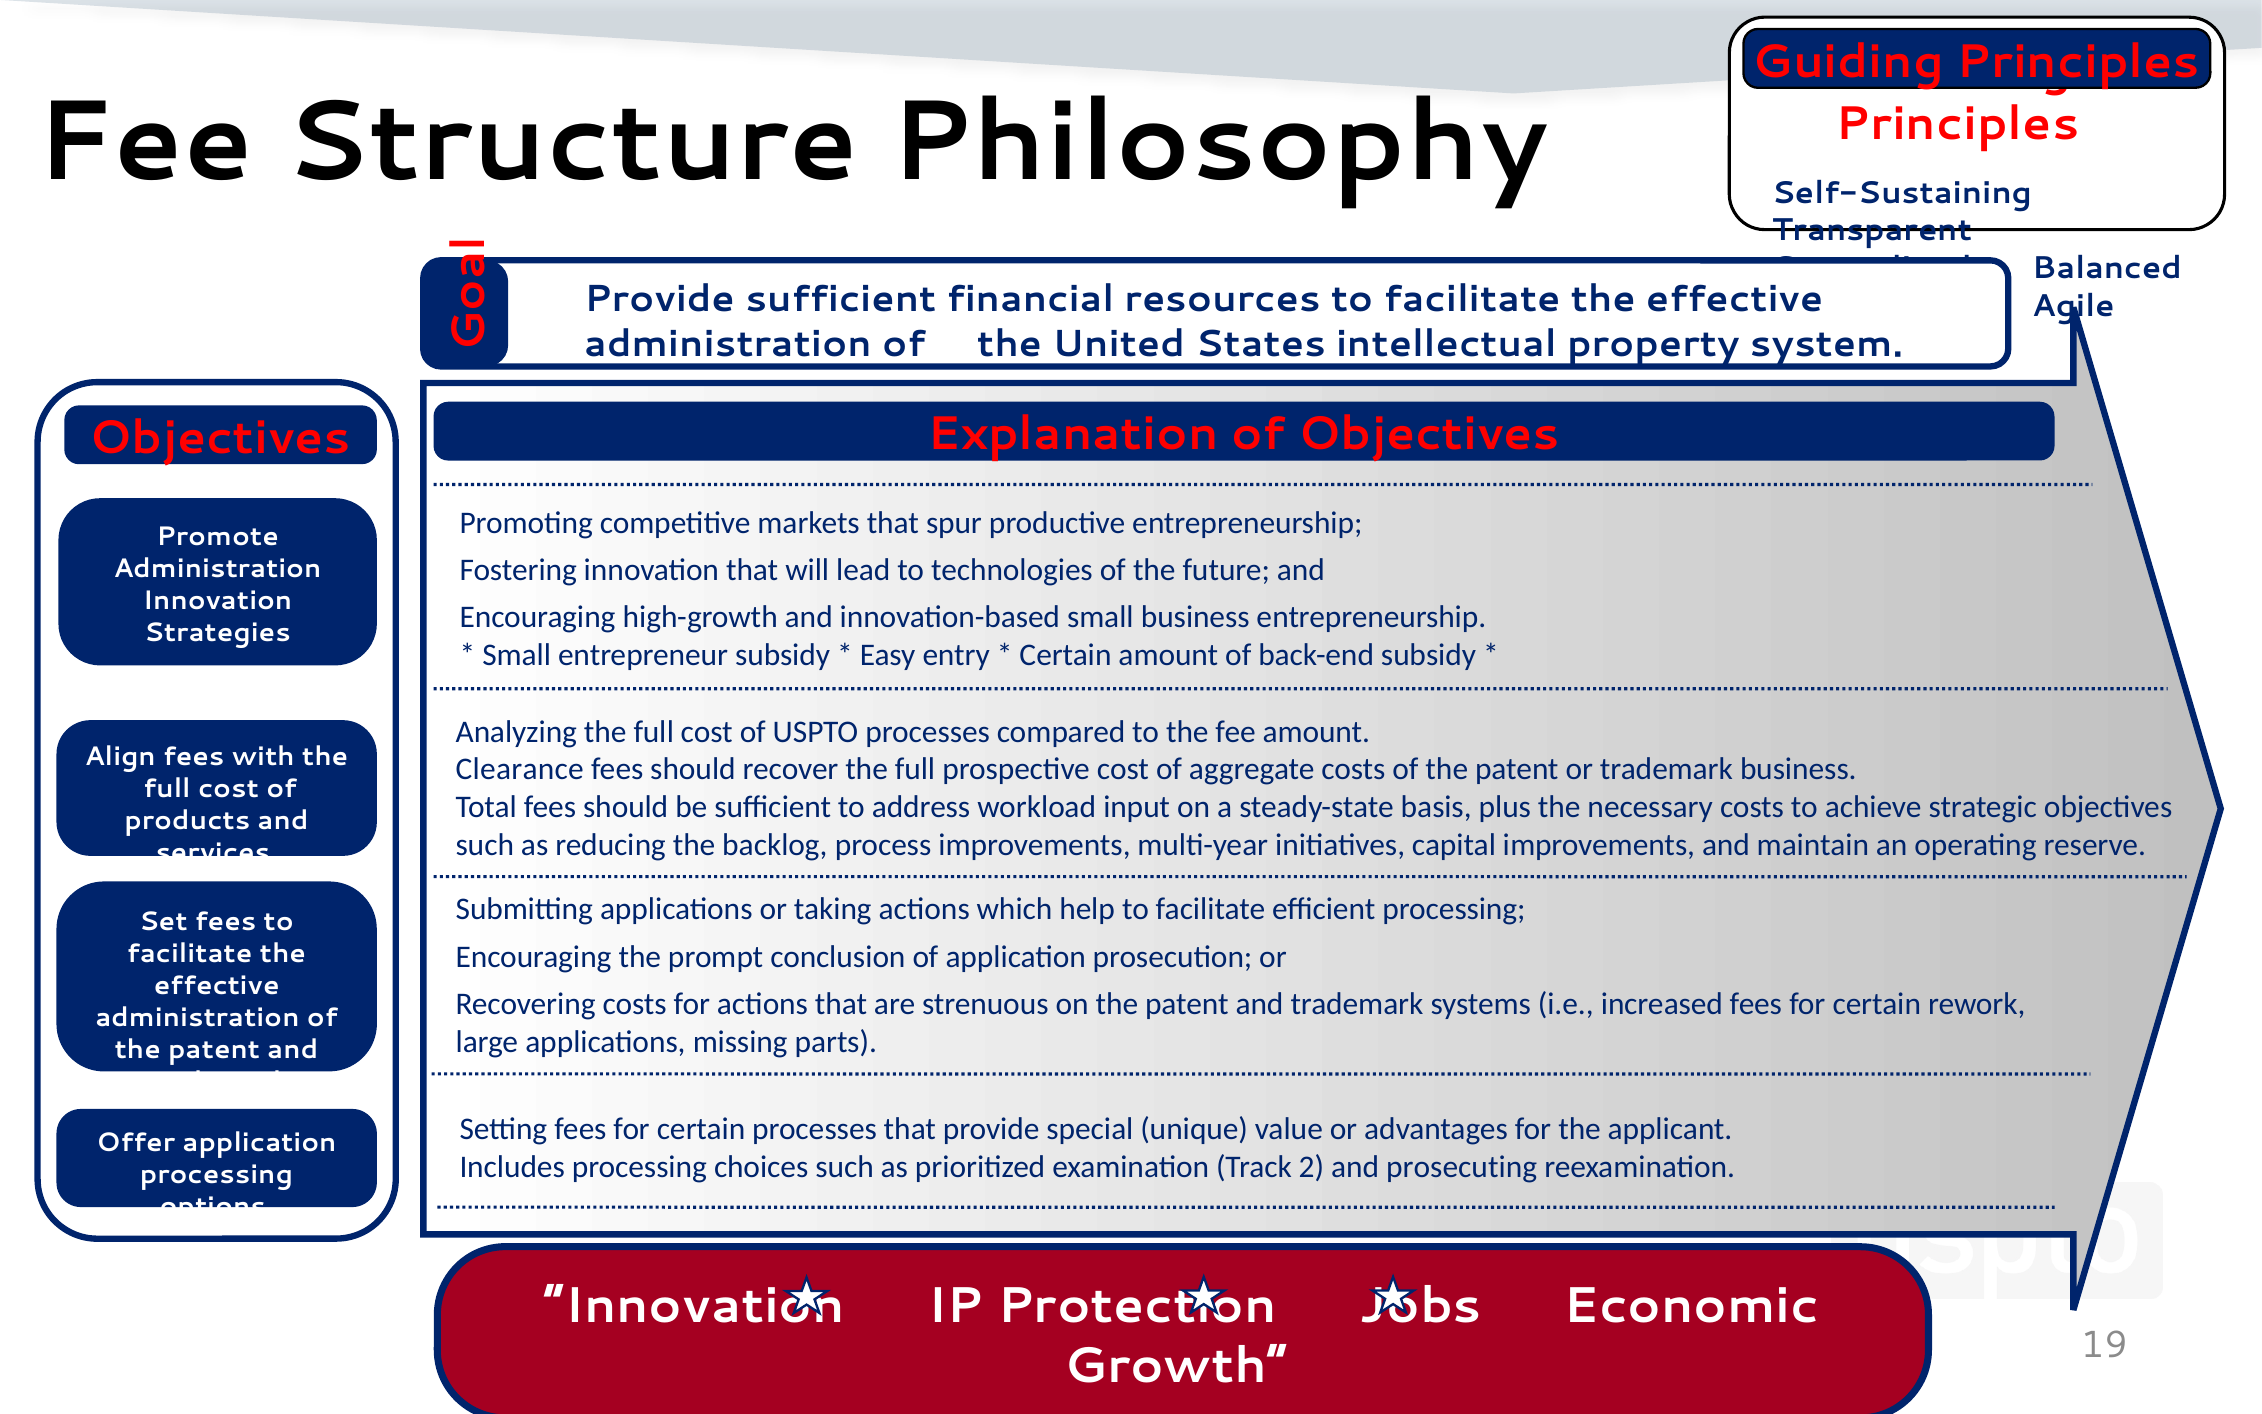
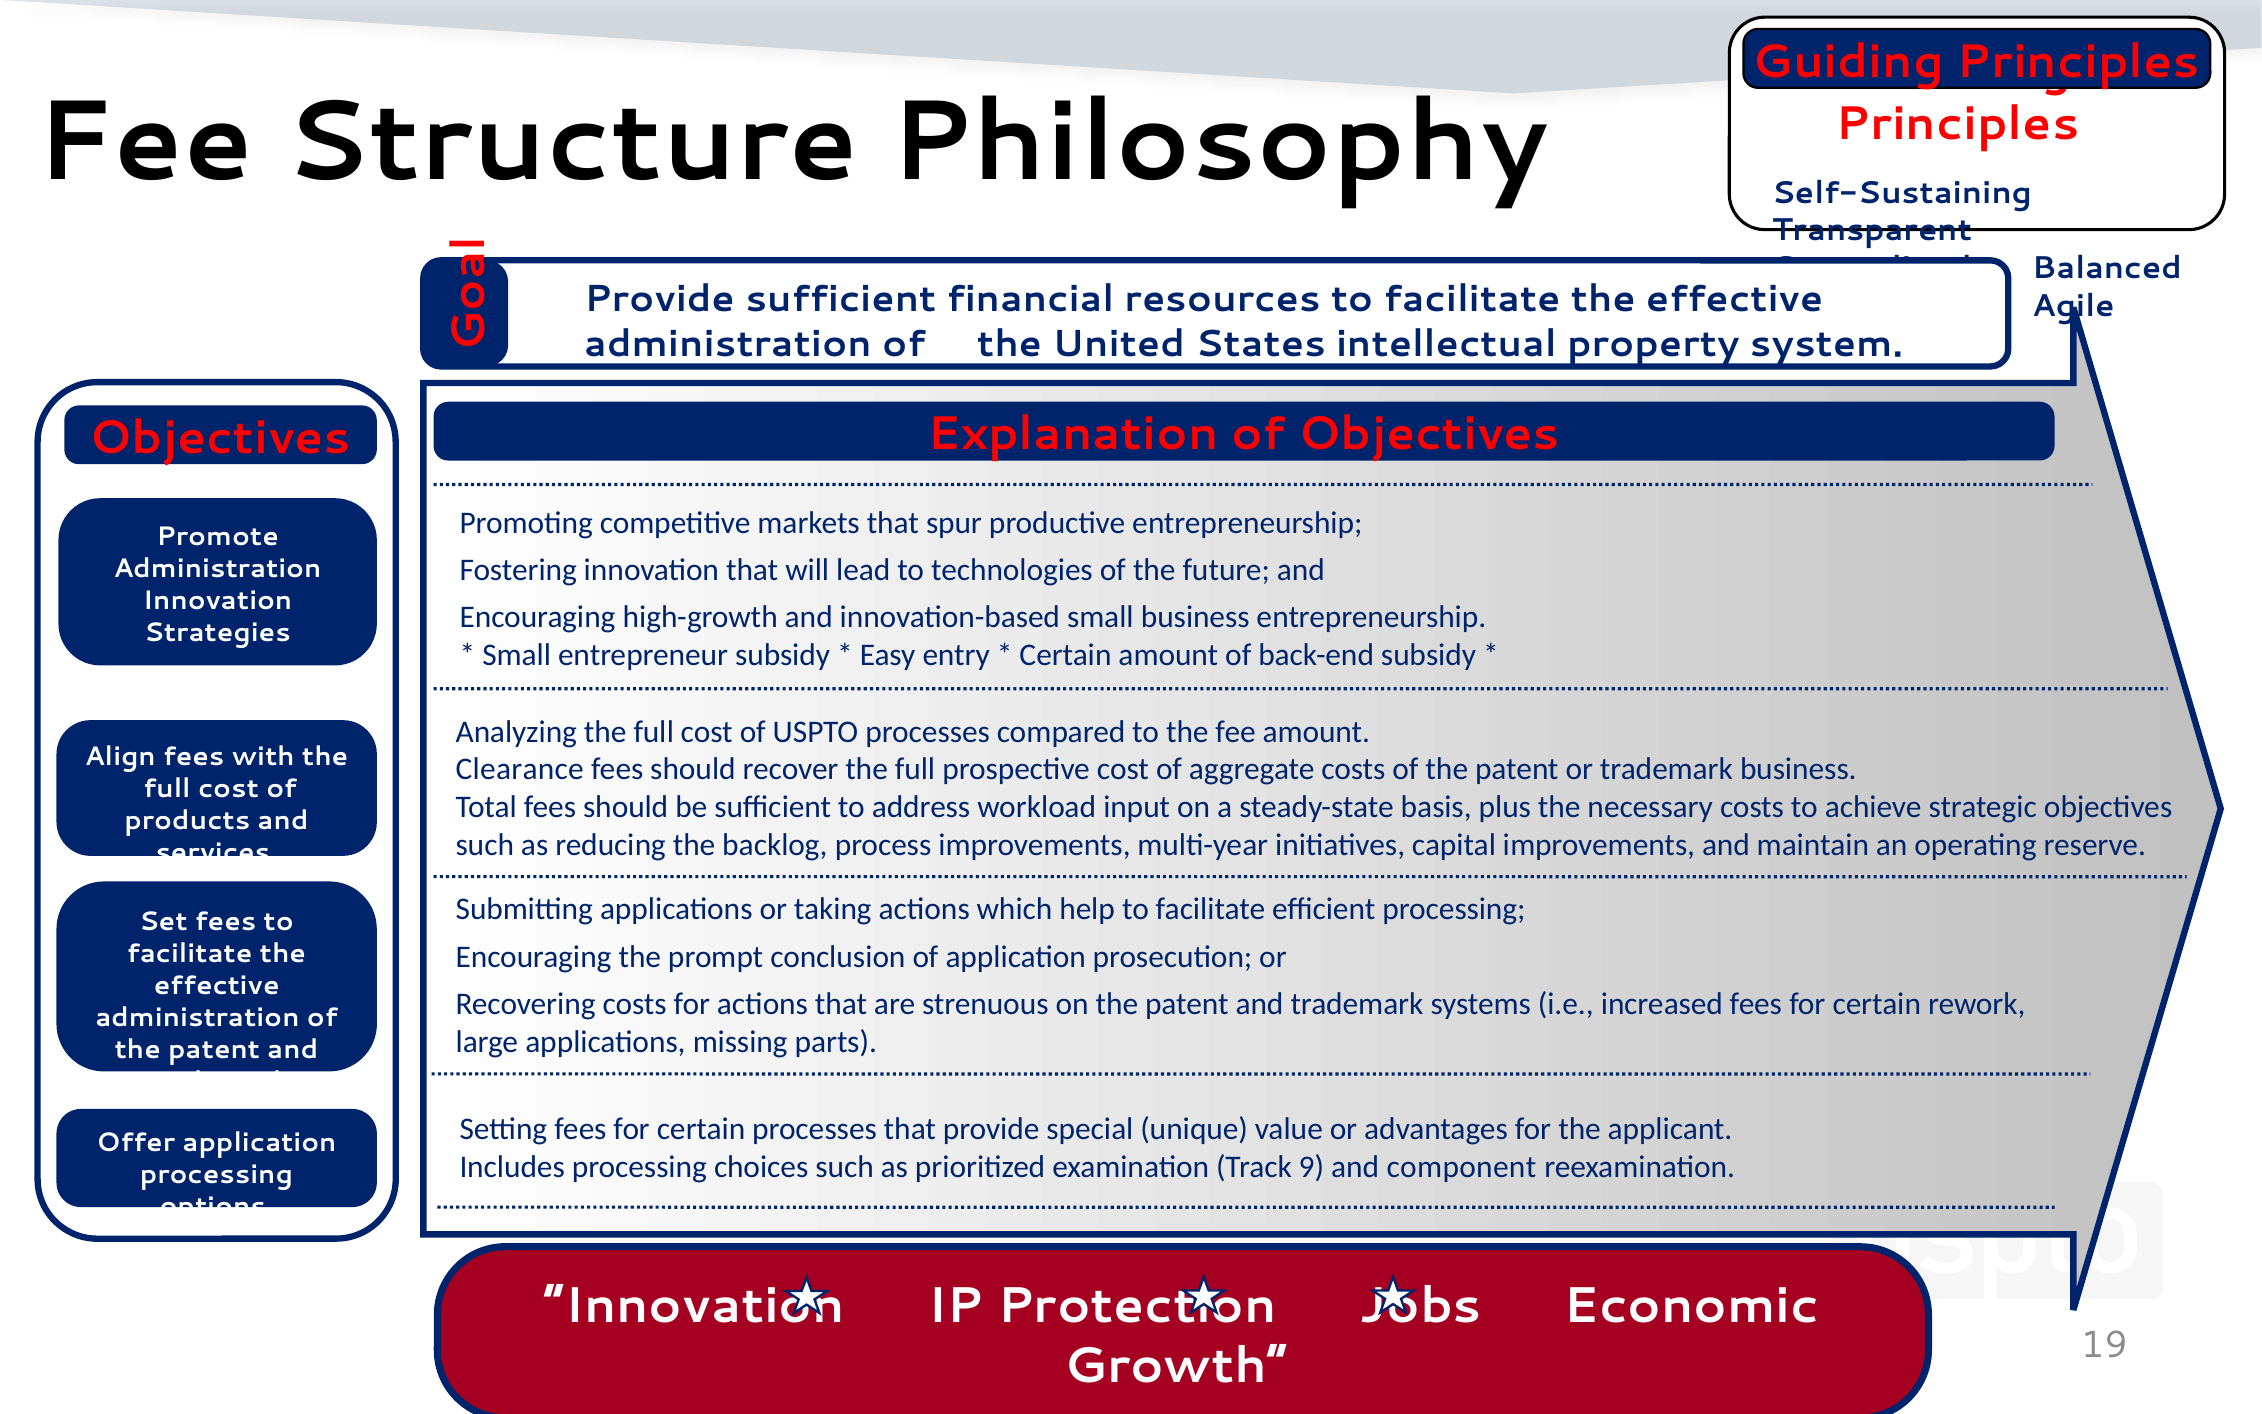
2: 2 -> 9 (1311, 1167)
prosecuting: prosecuting -> component (1461, 1167)
